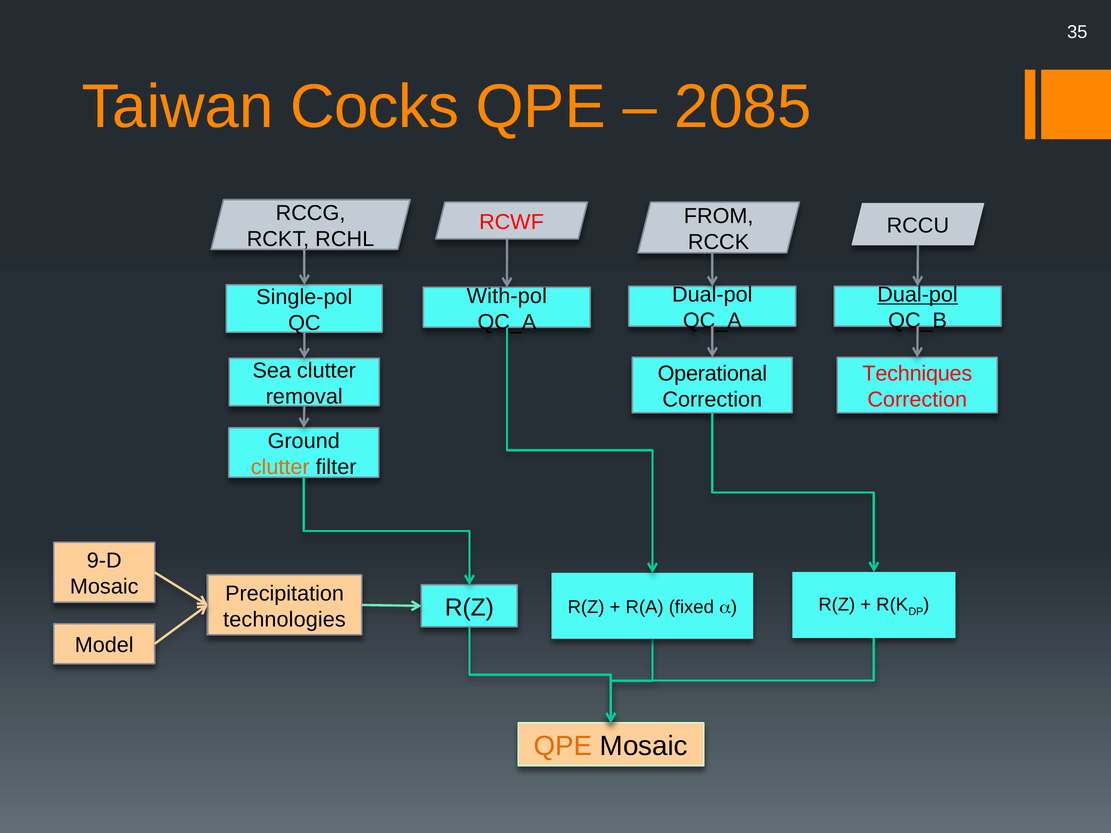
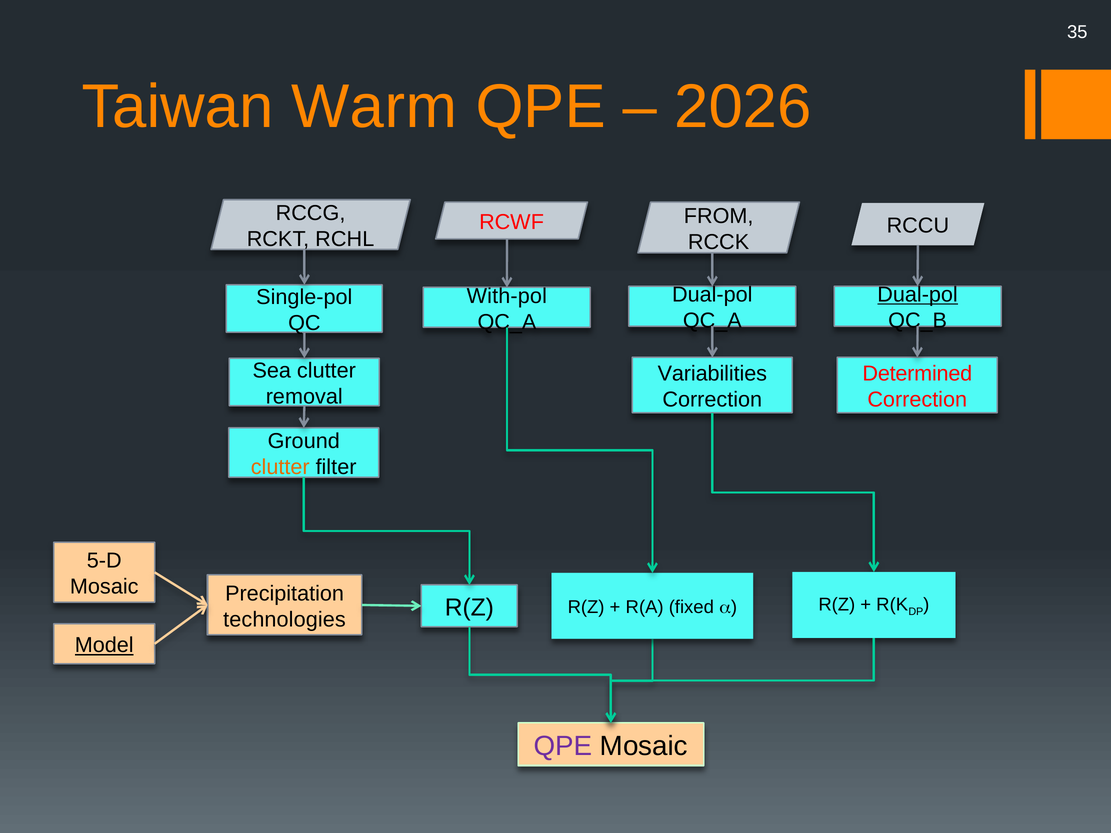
Cocks: Cocks -> Warm (374, 107)
2085: 2085 -> 2026 (743, 107)
Operational: Operational -> Variabilities (712, 374)
Techniques: Techniques -> Determined (917, 374)
9-D: 9-D -> 5-D (104, 561)
Model underline: none -> present (104, 646)
QPE colour: orange -> purple (563, 746)
